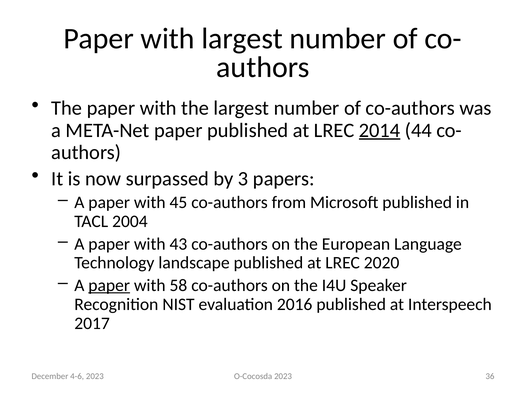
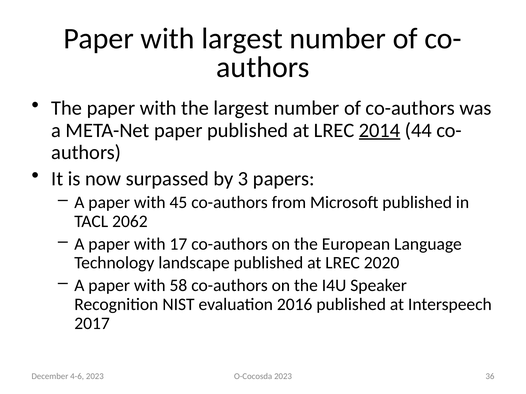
2004: 2004 -> 2062 (130, 222)
43: 43 -> 17 (178, 244)
paper underline: present -> none (109, 286)
